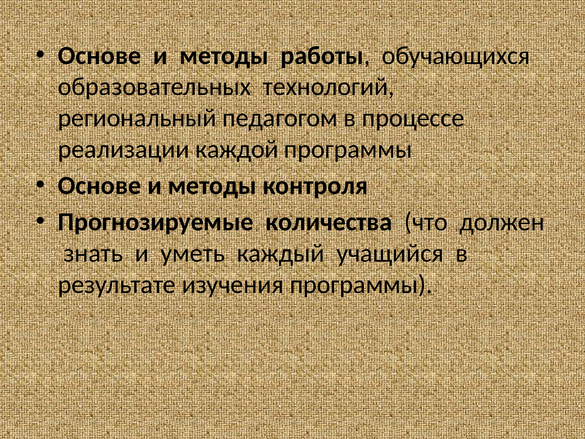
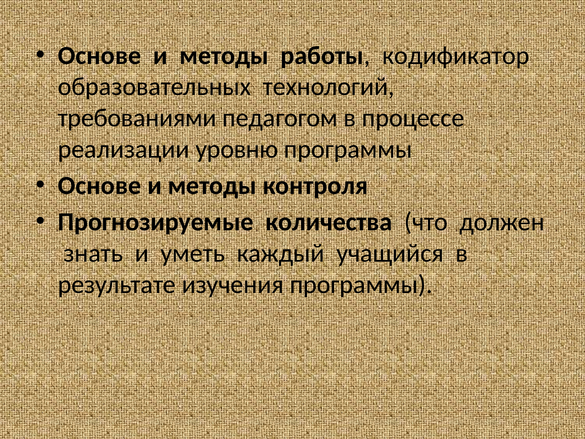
обучающихся: обучающихся -> кодификатор (456, 55)
региональный: региональный -> требованиями (137, 118)
каждой: каждой -> уровню (237, 149)
